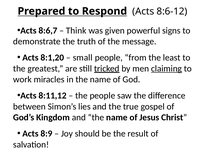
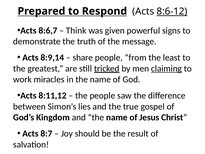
8:6-12 underline: none -> present (172, 11)
8:1,20: 8:1,20 -> 8:9,14 (52, 57)
small: small -> share (83, 57)
8:9: 8:9 -> 8:7 (46, 133)
